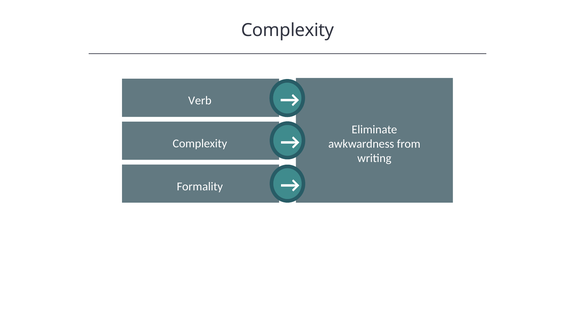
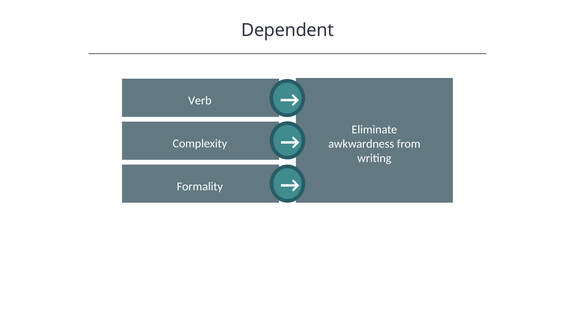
Complexity: Complexity -> Dependent (288, 30)
